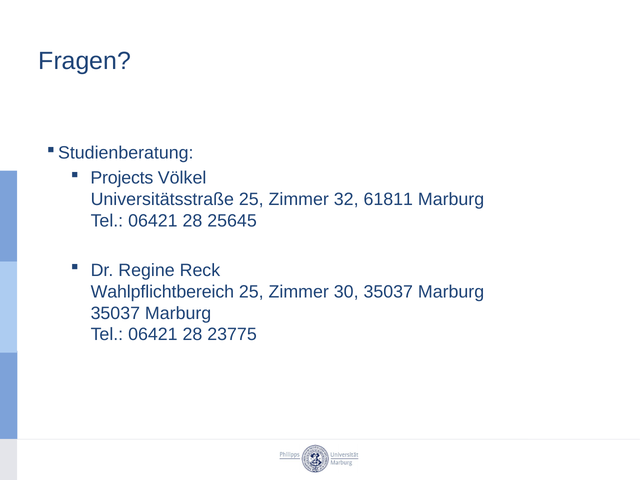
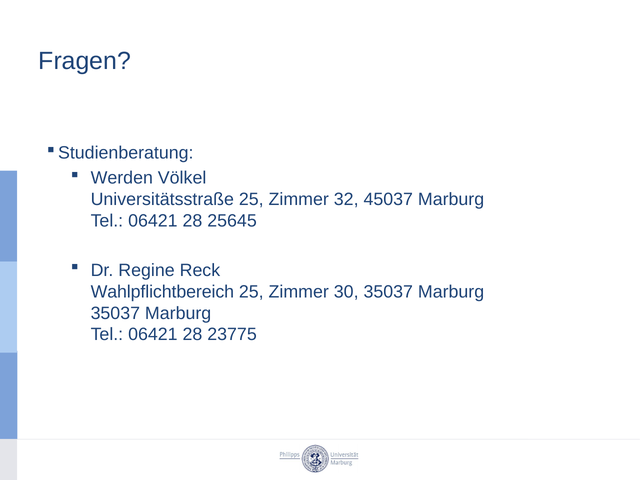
Projects: Projects -> Werden (122, 178)
61811: 61811 -> 45037 (388, 199)
